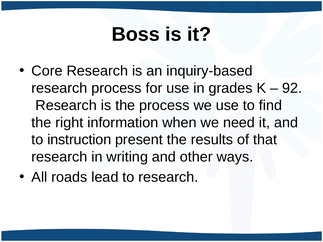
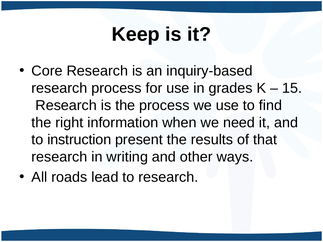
Boss: Boss -> Keep (136, 34)
92: 92 -> 15 (292, 88)
